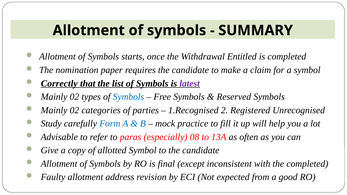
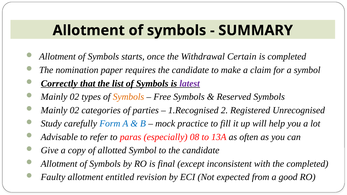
Entitled: Entitled -> Certain (242, 57)
Symbols colour: blue -> orange (128, 97)
address: address -> entitled (120, 177)
